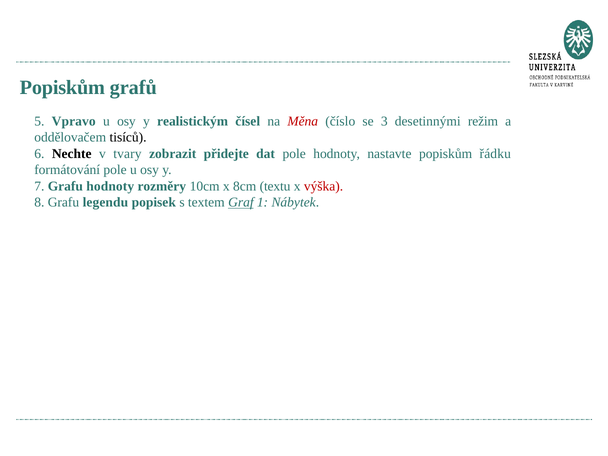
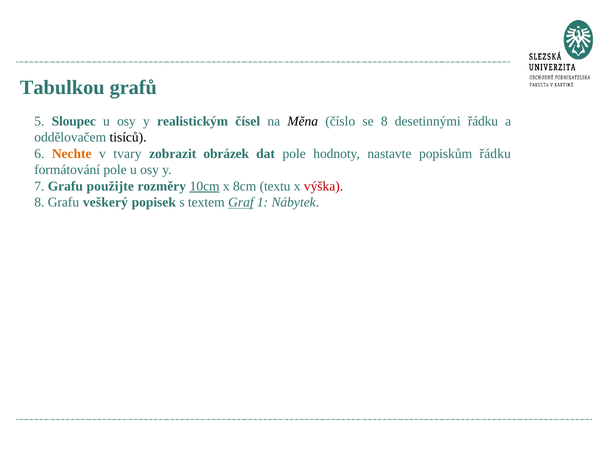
Popiskům: Popiskům -> Tabulkou (62, 88)
Vpravo: Vpravo -> Sloupec (74, 121)
Měna colour: red -> black (303, 121)
se 3: 3 -> 8 (384, 121)
desetinnými režim: režim -> řádku (483, 121)
Nechte colour: black -> orange (72, 154)
přidejte: přidejte -> obrázek (226, 154)
Grafu hodnoty: hodnoty -> použijte (110, 186)
10cm underline: none -> present (205, 186)
legendu: legendu -> veškerý (105, 202)
